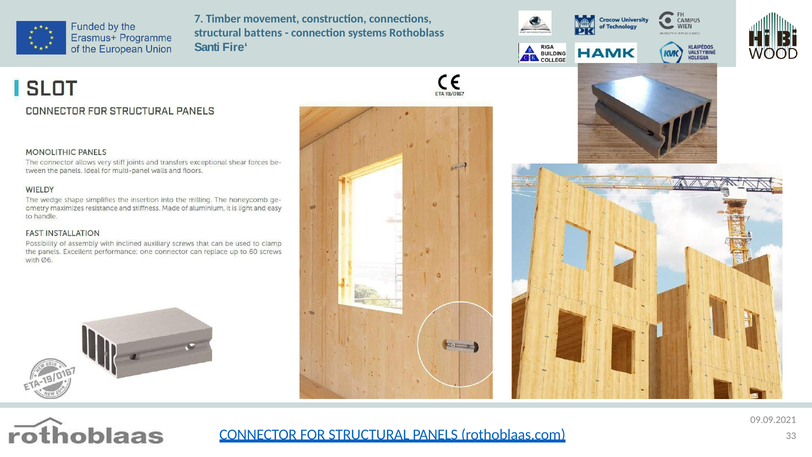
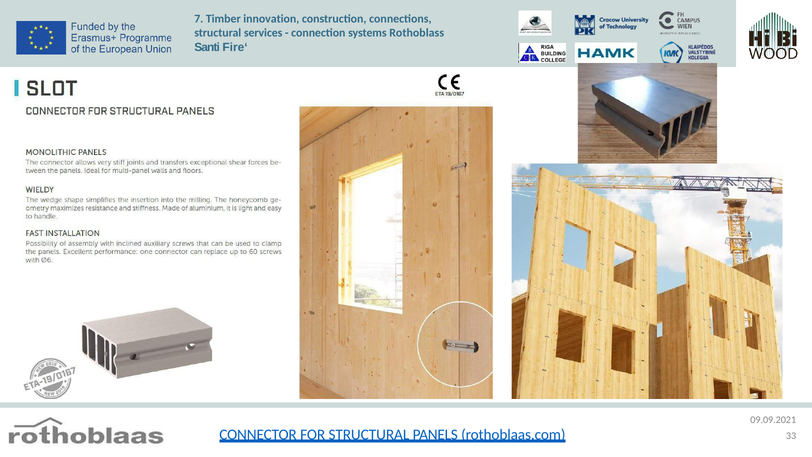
movement: movement -> innovation (271, 19)
battens: battens -> services (263, 33)
